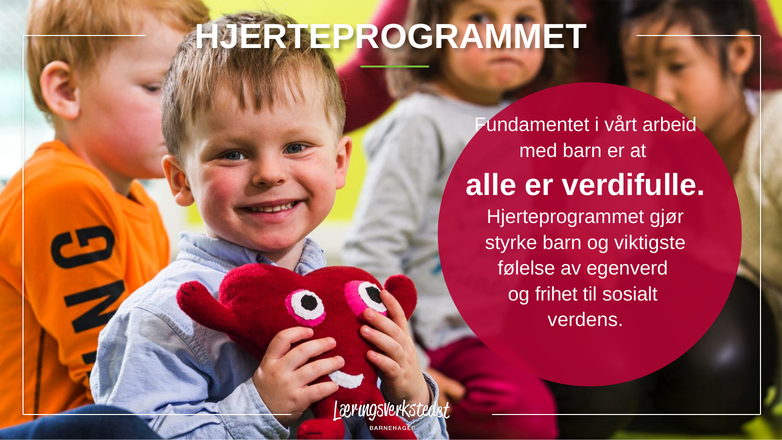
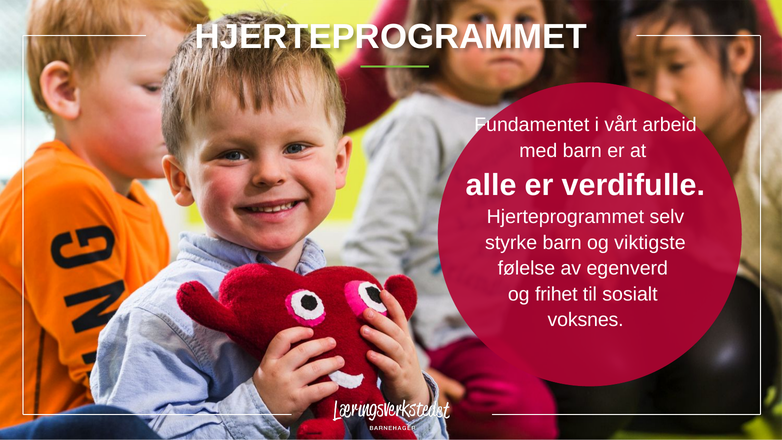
gjør: gjør -> selv (667, 217)
verdens: verdens -> voksnes (586, 320)
